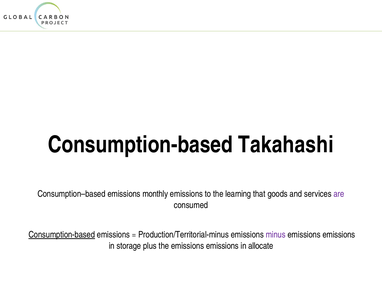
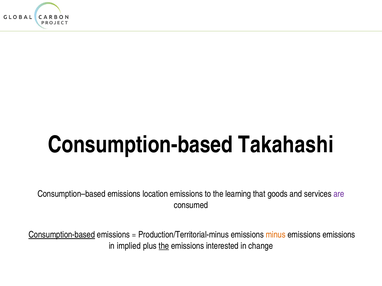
monthly: monthly -> location (155, 194)
minus colour: purple -> orange (276, 235)
storage: storage -> implied (129, 246)
the underline: none -> present (164, 246)
emissions: emissions -> interested (222, 246)
allocate: allocate -> change (261, 246)
